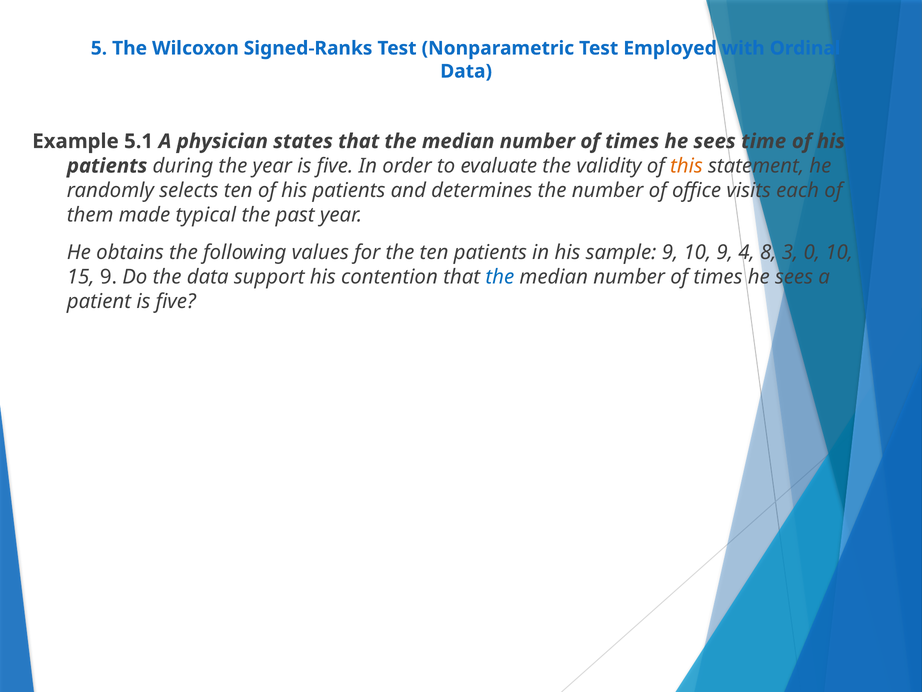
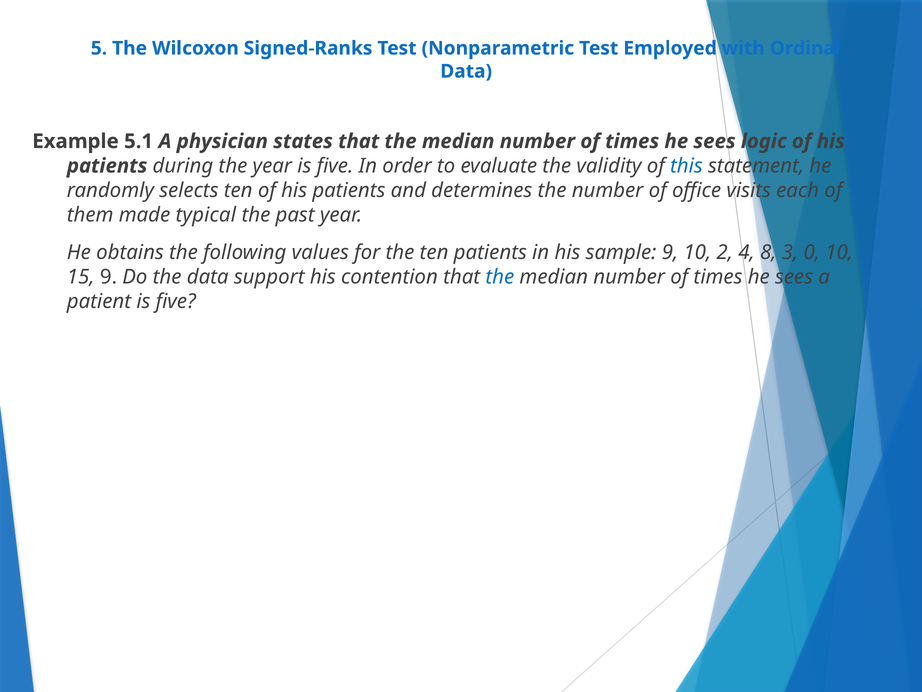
time: time -> logic (764, 141)
this colour: orange -> blue (686, 166)
10 9: 9 -> 2 (725, 252)
